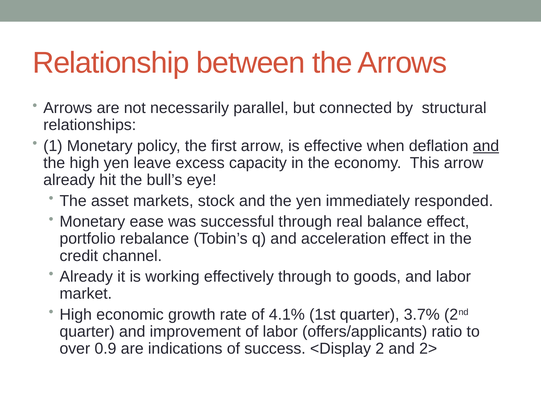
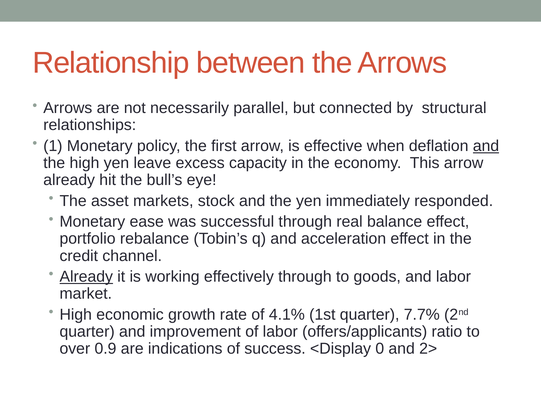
Already underline: none -> present (86, 276)
3.7%: 3.7% -> 7.7% (422, 314)
2: 2 -> 0 (380, 348)
